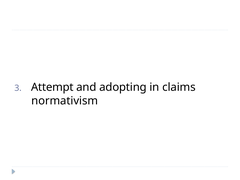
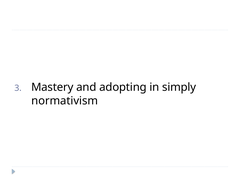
Attempt: Attempt -> Mastery (52, 87)
claims: claims -> simply (179, 87)
